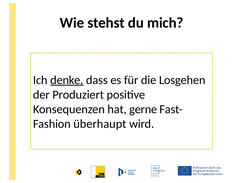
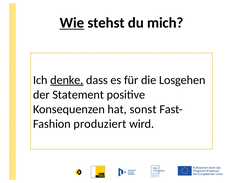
Wie underline: none -> present (72, 23)
Produziert: Produziert -> Statement (78, 94)
gerne: gerne -> sonst (143, 109)
überhaupt: überhaupt -> produziert (100, 123)
